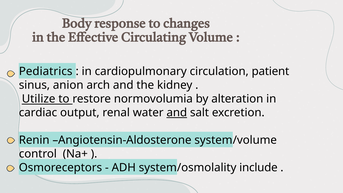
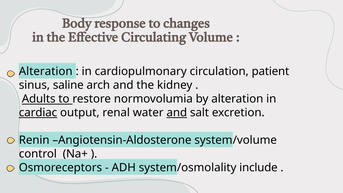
Pediatrics: Pediatrics -> Alteration (46, 71)
anion: anion -> saline (68, 85)
Utilize: Utilize -> Adults (39, 99)
cardiac underline: none -> present (38, 113)
